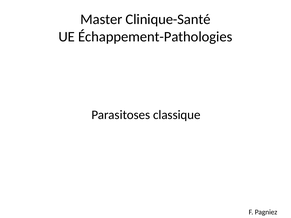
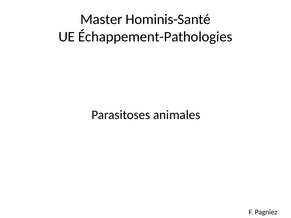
Clinique-Santé: Clinique-Santé -> Hominis-Santé (168, 19)
classique: classique -> animales (177, 115)
